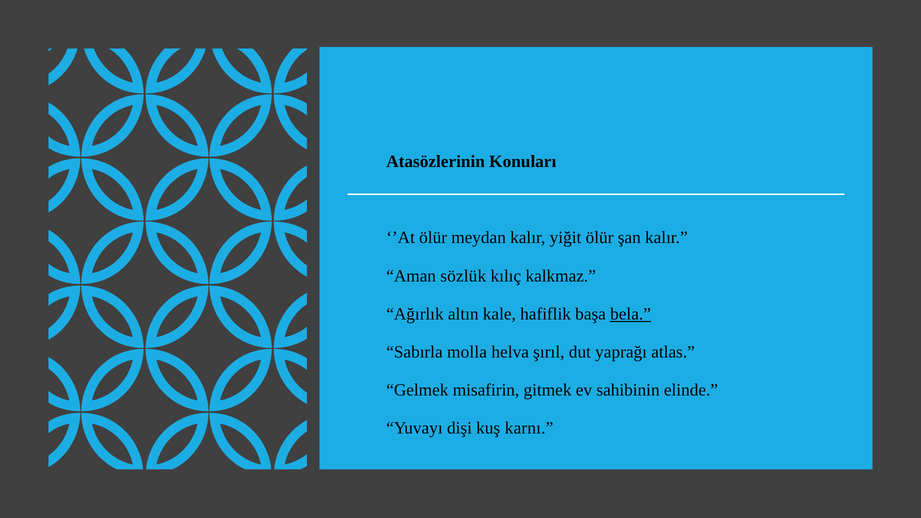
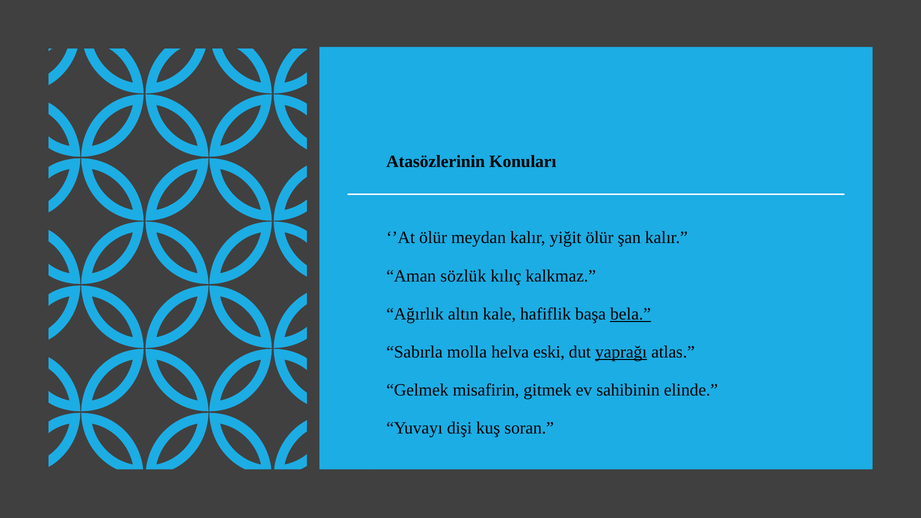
şırıl: şırıl -> eski (549, 352)
yaprağı underline: none -> present (621, 352)
karnı: karnı -> soran (529, 428)
